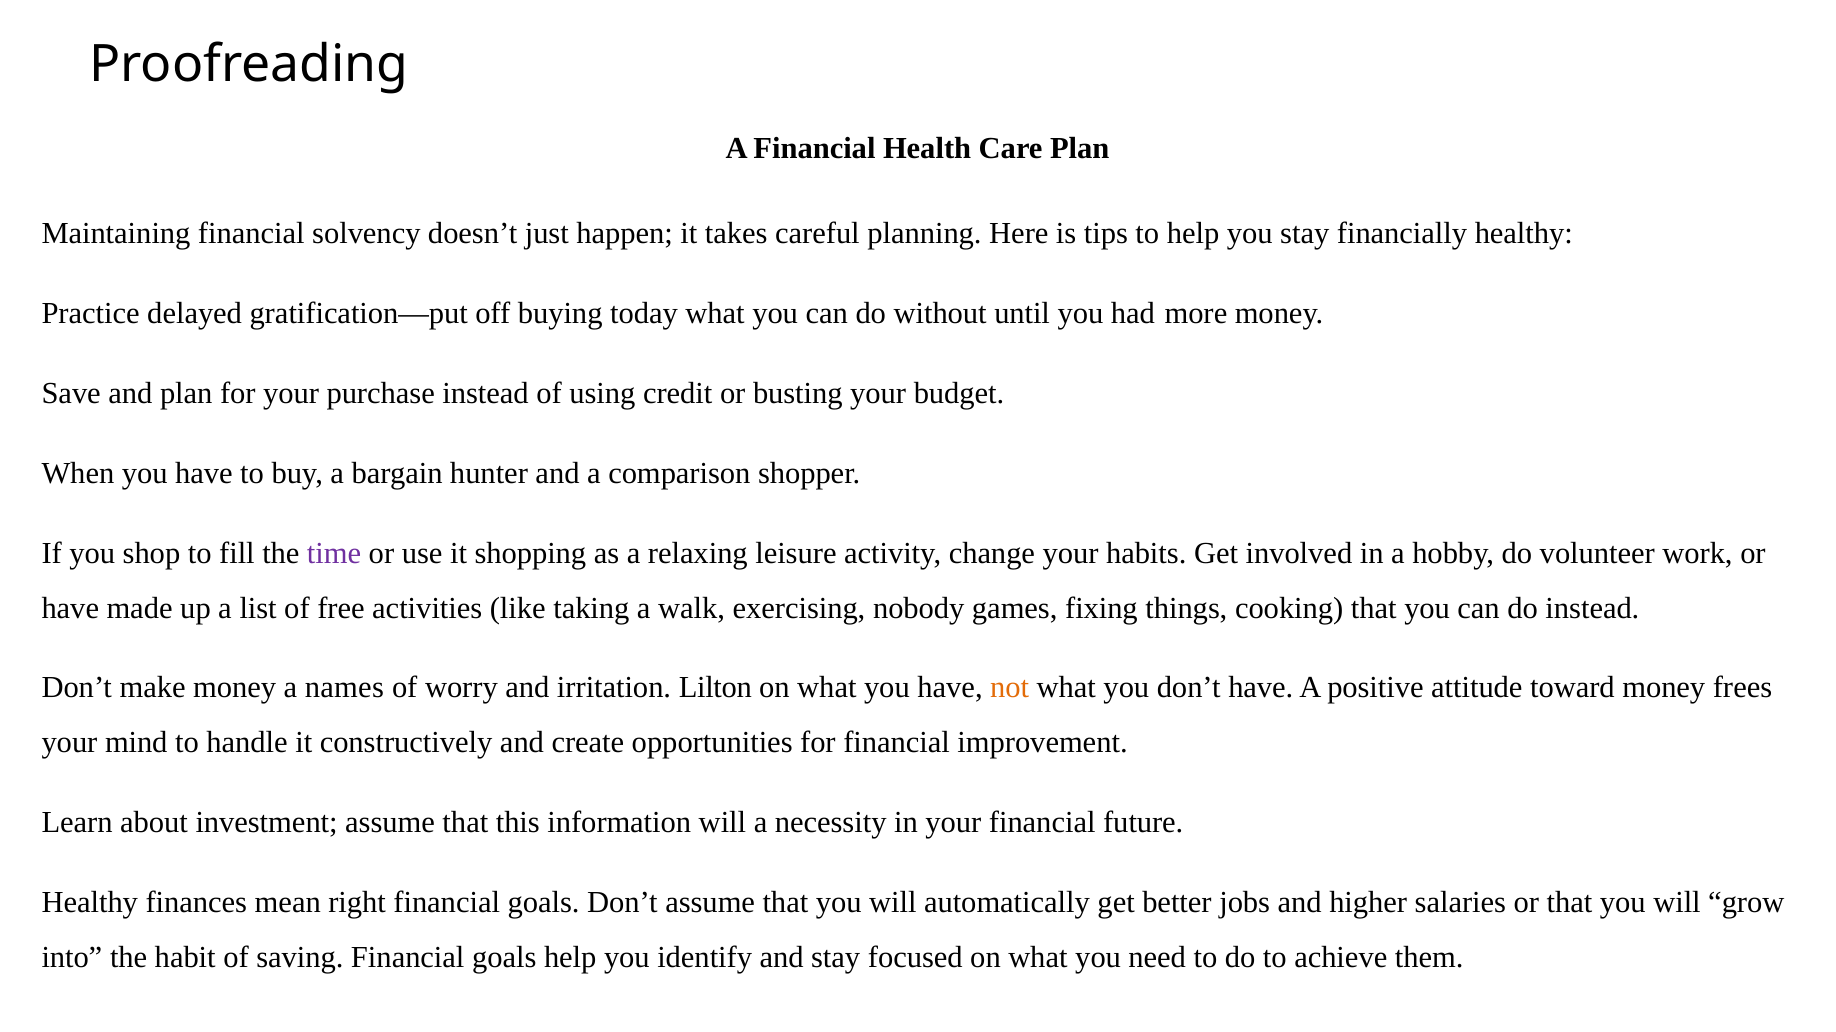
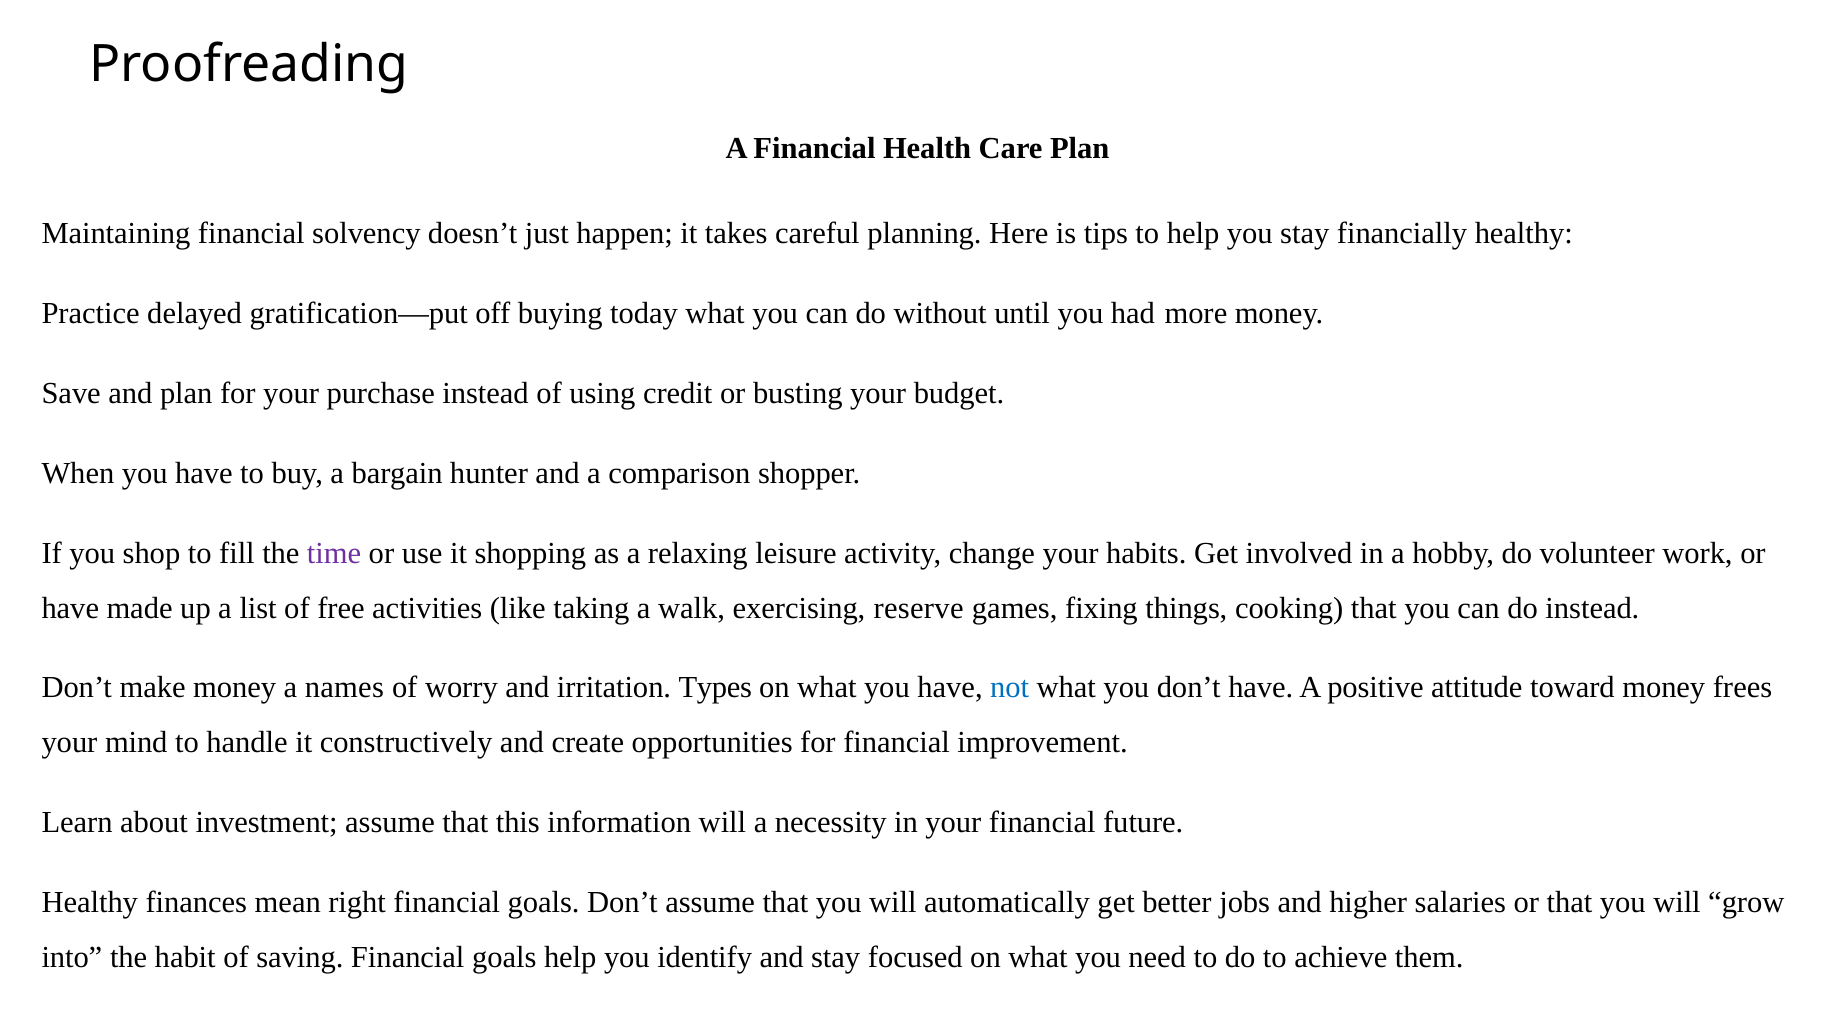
nobody: nobody -> reserve (919, 608)
Lilton: Lilton -> Types (715, 688)
not colour: orange -> blue (1010, 688)
